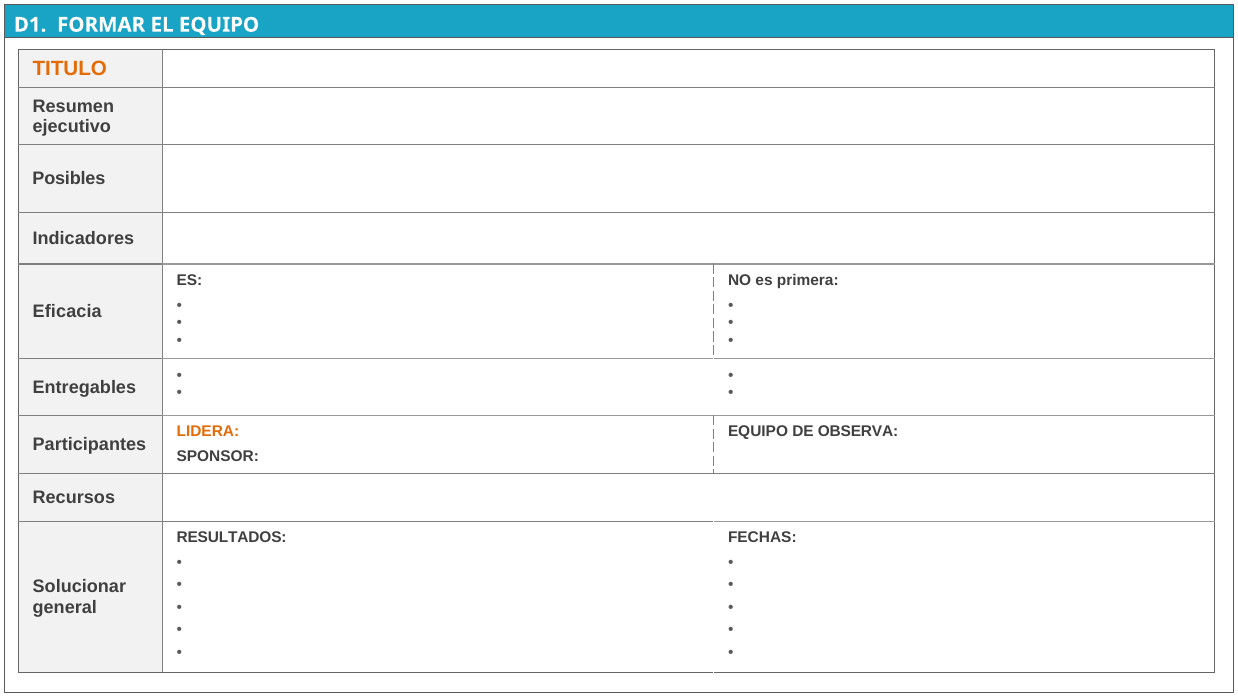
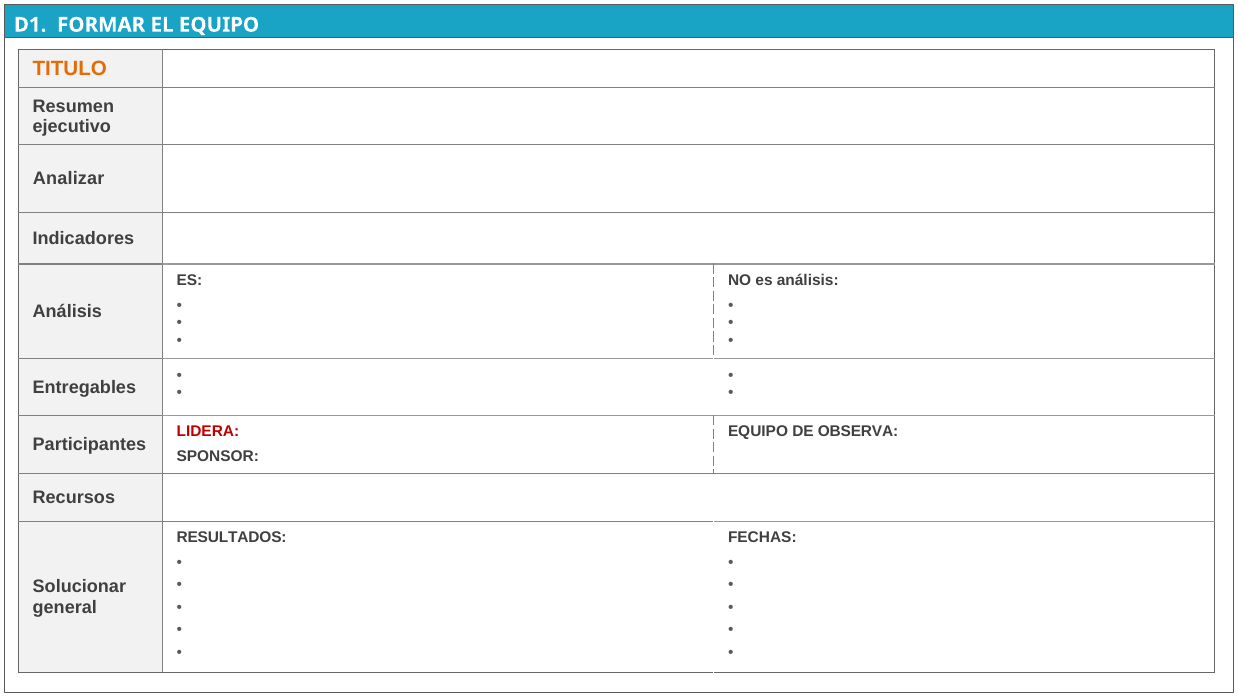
Posibles: Posibles -> Analizar (69, 179)
es primera: primera -> análisis (808, 280)
Eficacia: Eficacia -> Análisis (67, 311)
LIDERA colour: orange -> red (208, 431)
